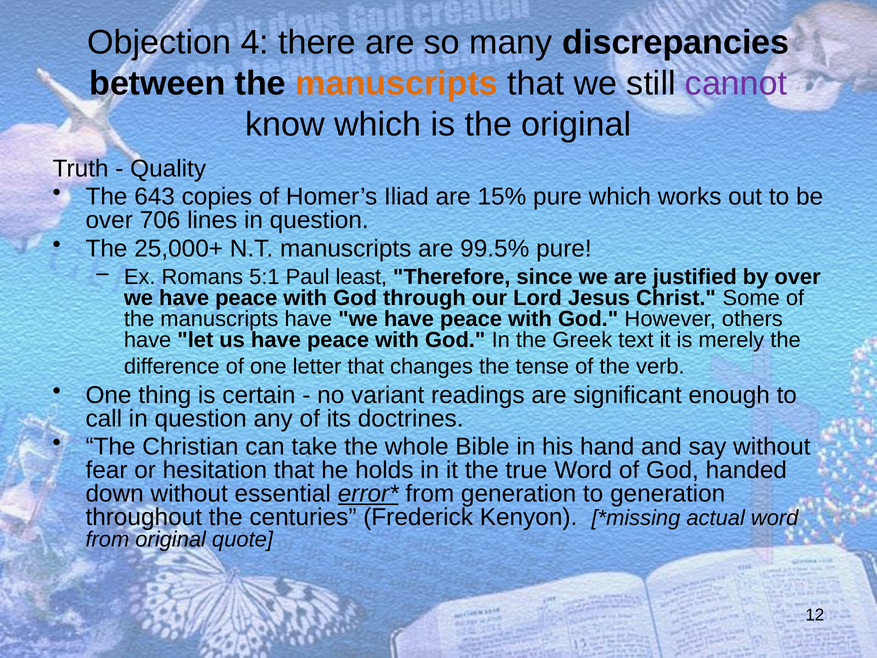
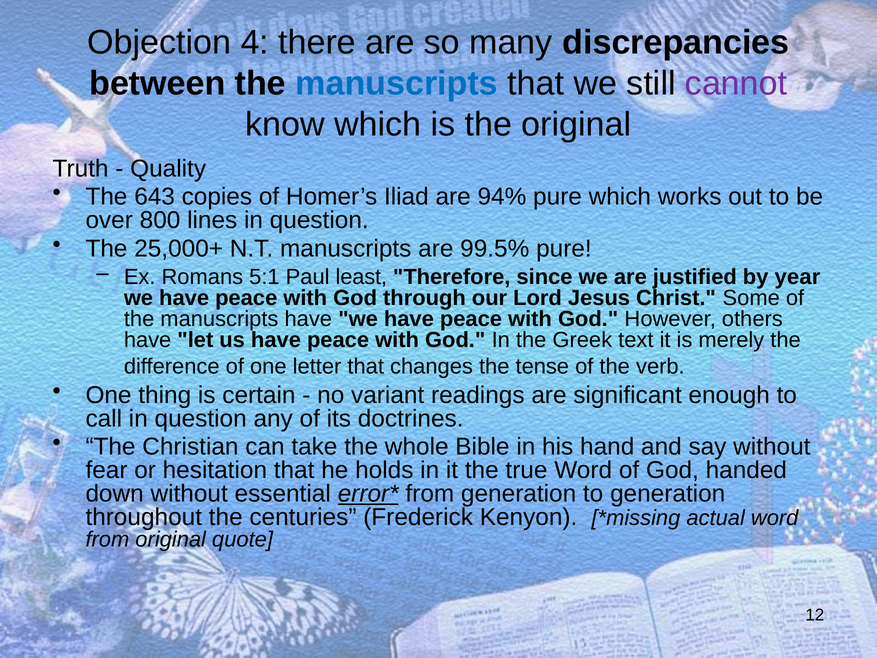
manuscripts colour: orange -> blue (397, 84)
15%: 15% -> 94% (502, 197)
706: 706 -> 800 (160, 220)
by over: over -> year (797, 277)
